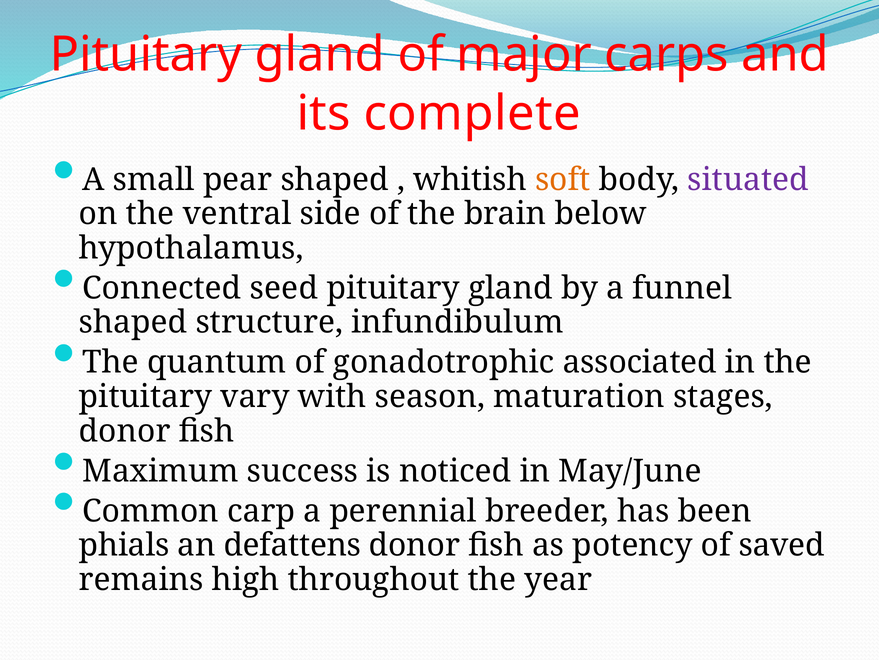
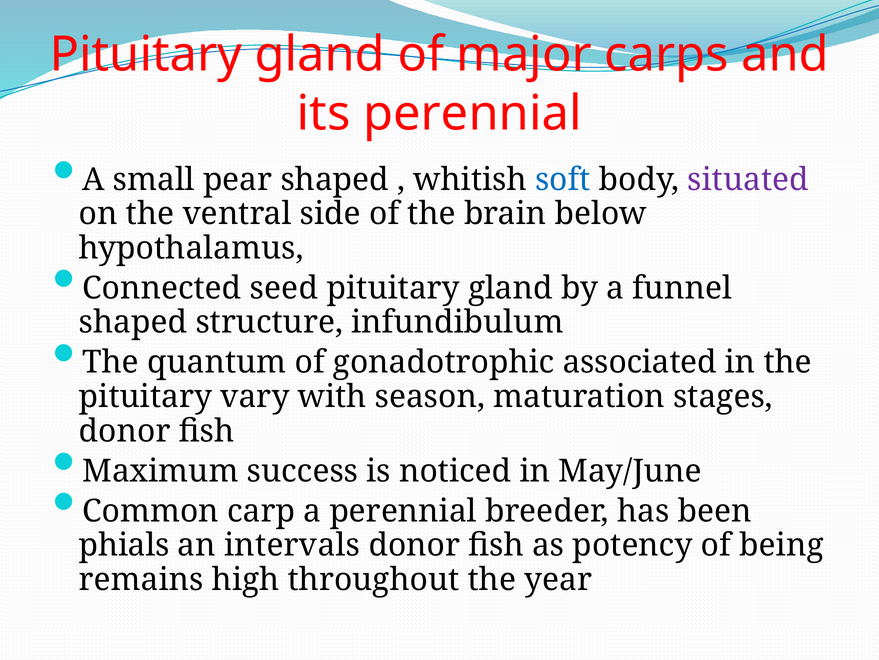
its complete: complete -> perennial (472, 113)
soft colour: orange -> blue (563, 179)
defattens: defattens -> intervals (292, 545)
saved: saved -> being (781, 545)
